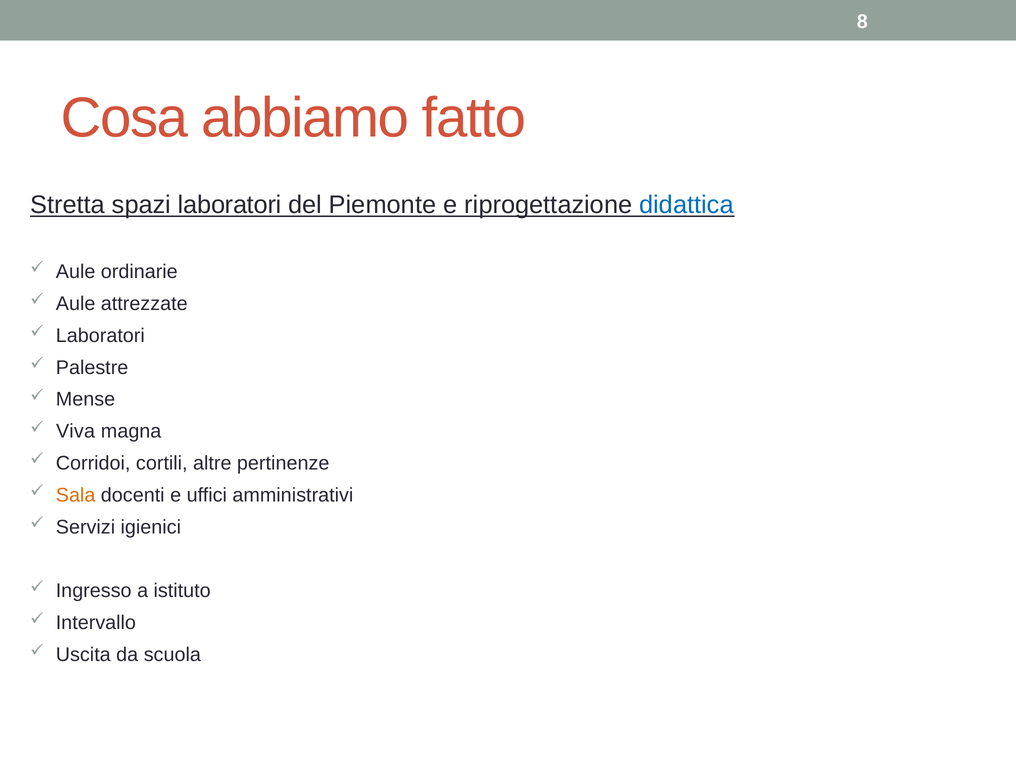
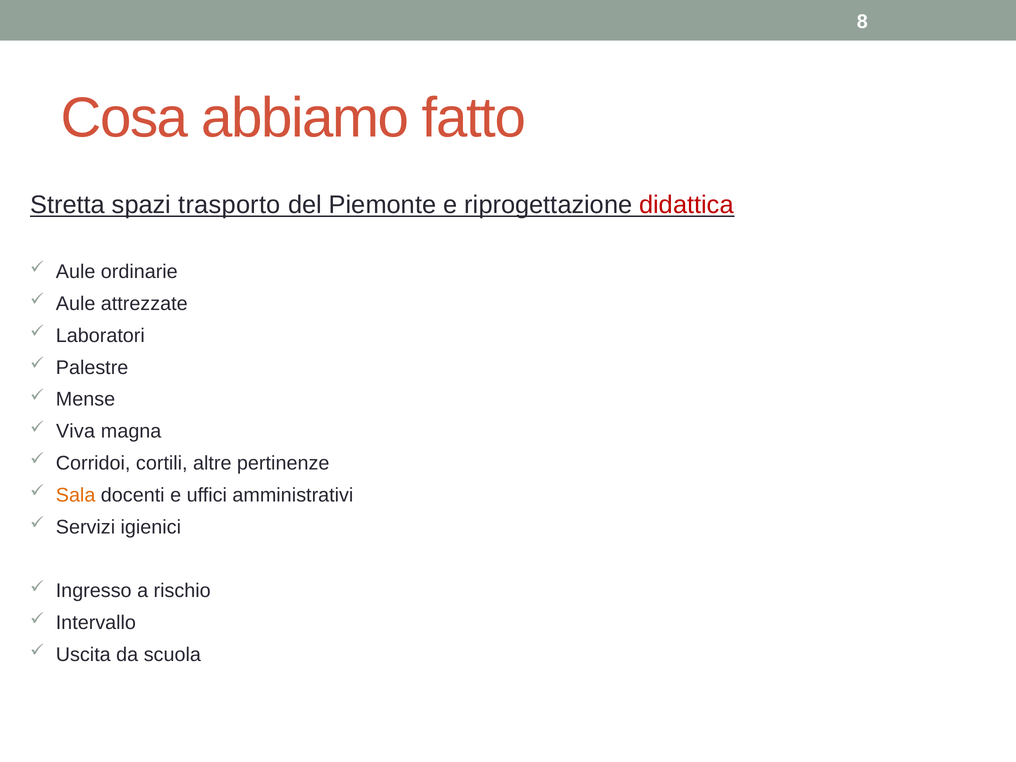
spazi laboratori: laboratori -> trasporto (229, 205)
didattica colour: blue -> red (687, 205)
istituto: istituto -> rischio (182, 591)
